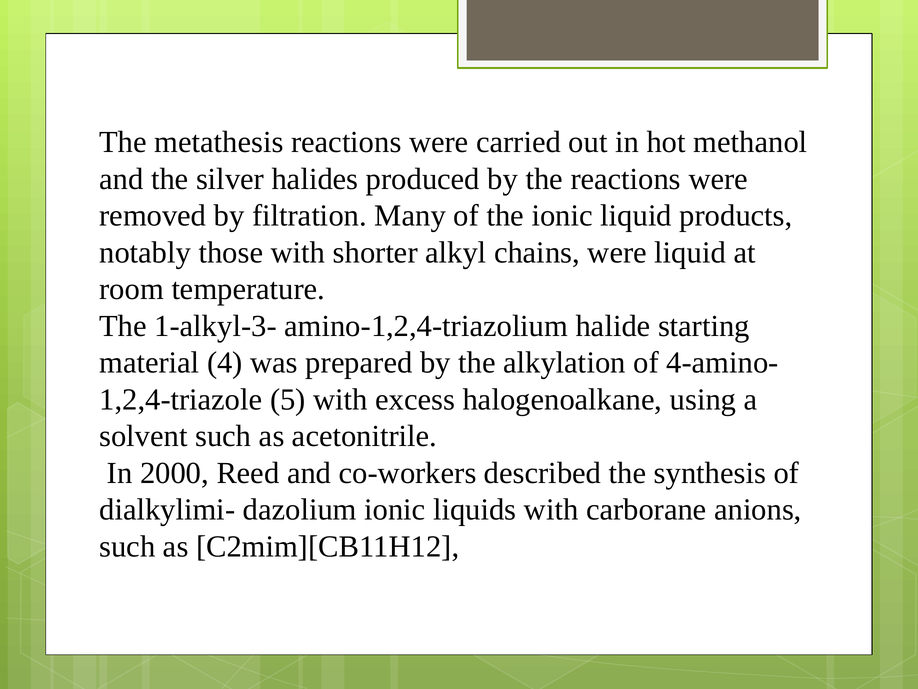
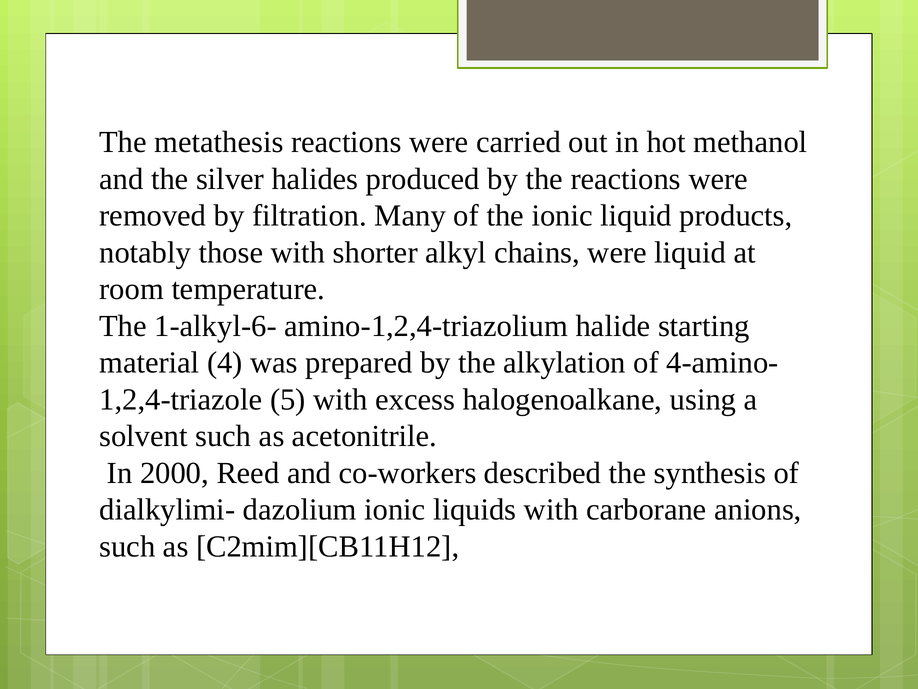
1-alkyl-3-: 1-alkyl-3- -> 1-alkyl-6- (216, 326)
